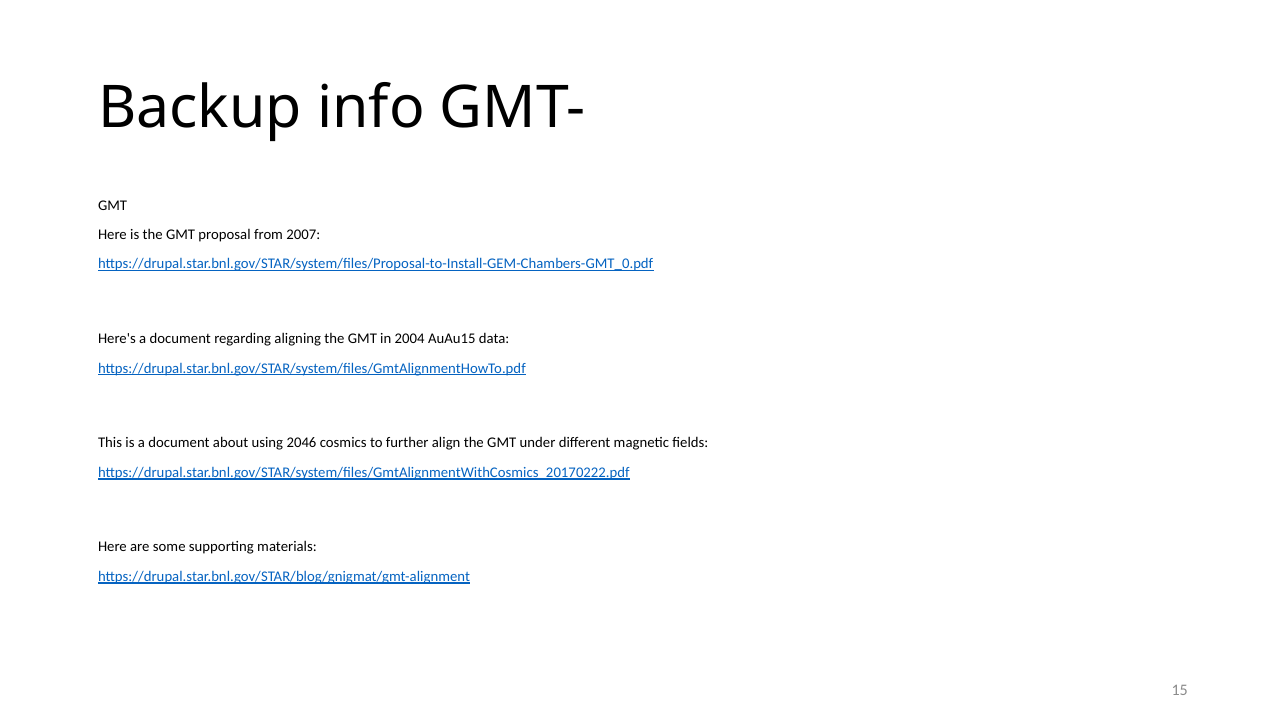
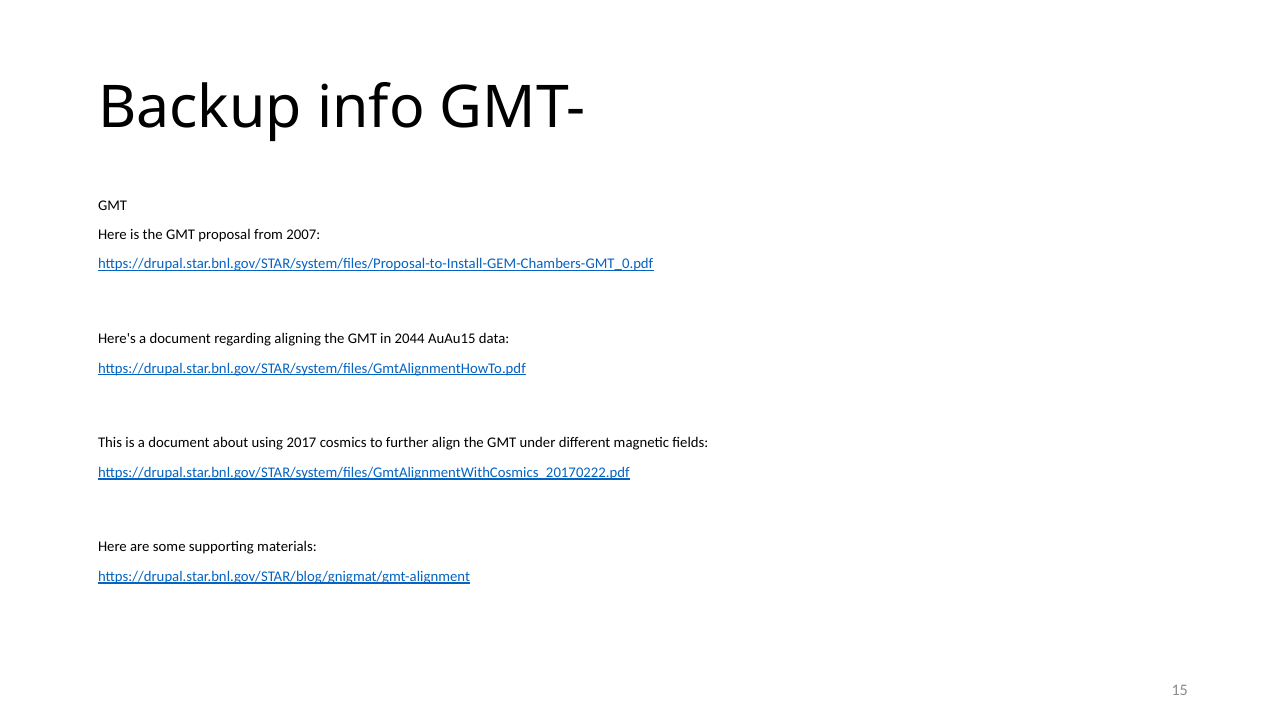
2004: 2004 -> 2044 (410, 339)
2046: 2046 -> 2017 (302, 443)
